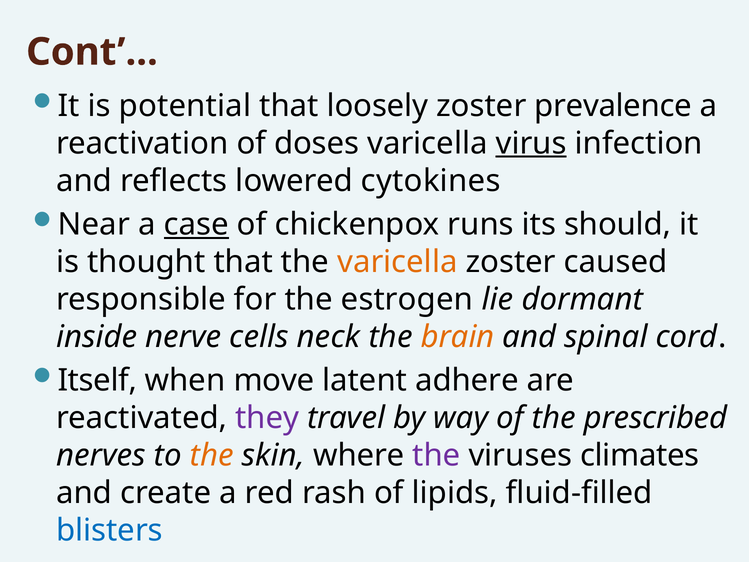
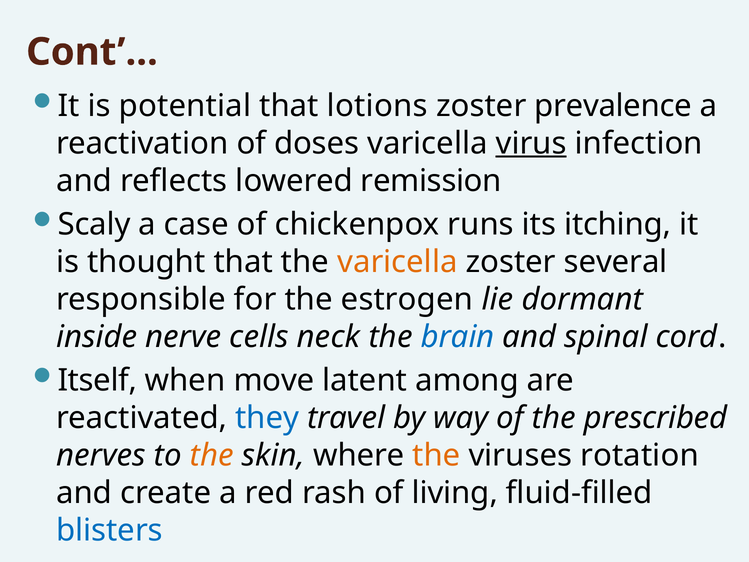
loosely: loosely -> lotions (377, 106)
cytokines: cytokines -> remission (431, 181)
Near: Near -> Scaly (94, 224)
case underline: present -> none (196, 224)
should: should -> itching (618, 224)
caused: caused -> several (616, 262)
brain colour: orange -> blue (458, 337)
adhere: adhere -> among (467, 380)
they colour: purple -> blue (267, 418)
the colour: purple -> orange (436, 455)
climates: climates -> rotation (640, 455)
lipids: lipids -> living (455, 493)
